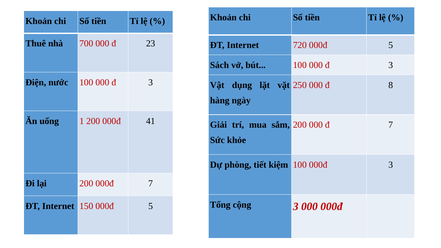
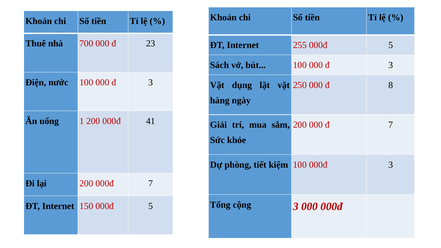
720: 720 -> 255 (300, 45)
